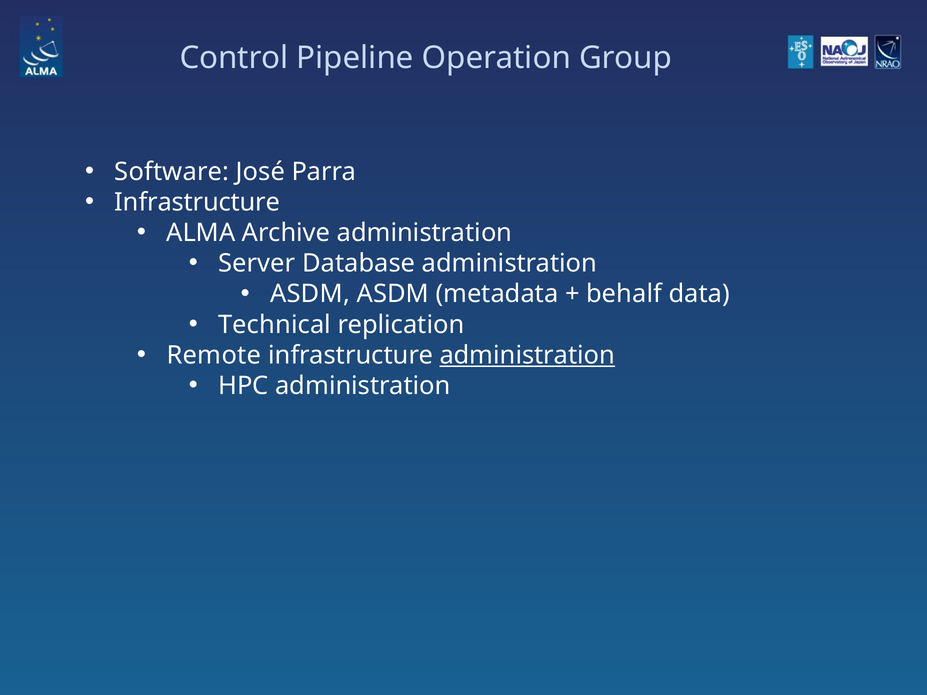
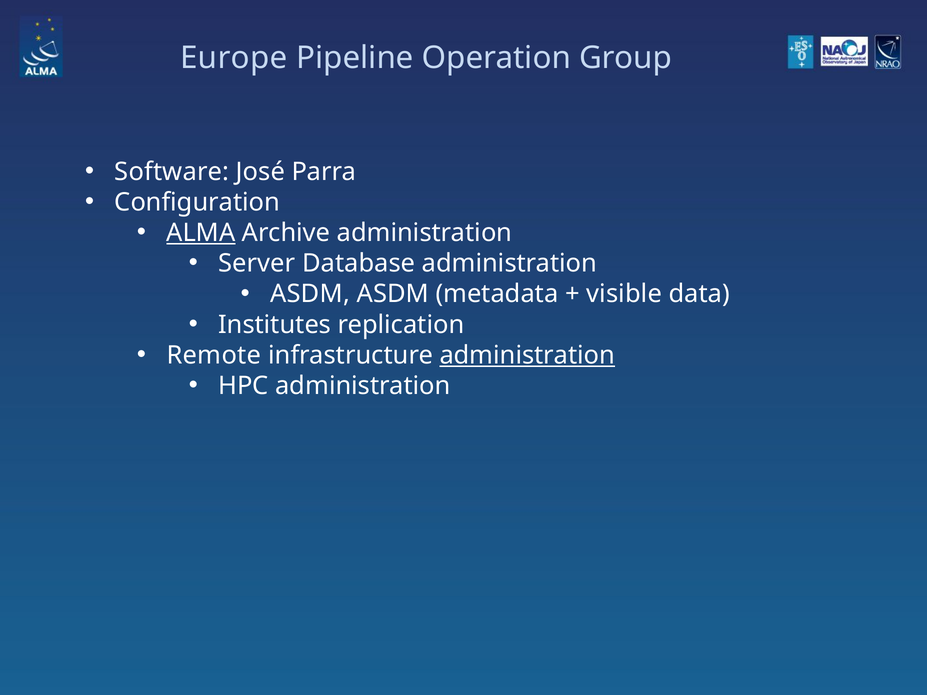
Control: Control -> Europe (234, 58)
Infrastructure: Infrastructure -> Configuration (197, 202)
ALMA underline: none -> present (201, 233)
behalf: behalf -> visible (624, 294)
Technical: Technical -> Institutes (275, 325)
